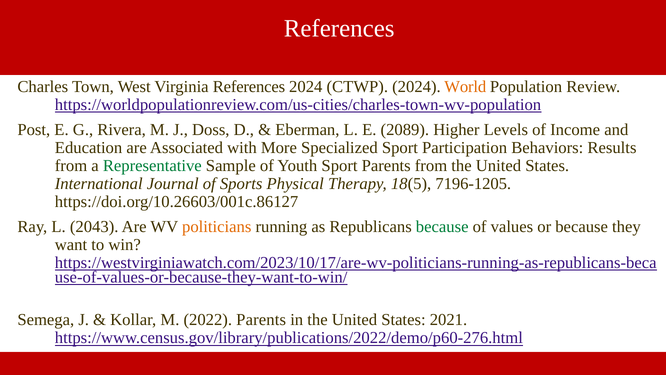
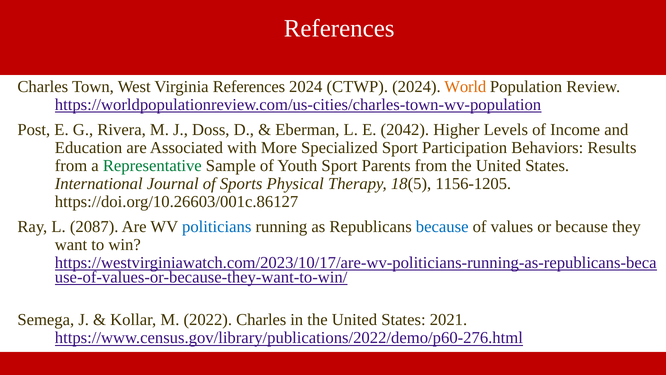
2089: 2089 -> 2042 (405, 130)
7196-1205: 7196-1205 -> 1156-1205 (473, 184)
2043: 2043 -> 2087 (94, 226)
politicians colour: orange -> blue (217, 226)
because colour: green -> blue (442, 226)
2022 Parents: Parents -> Charles (261, 320)
